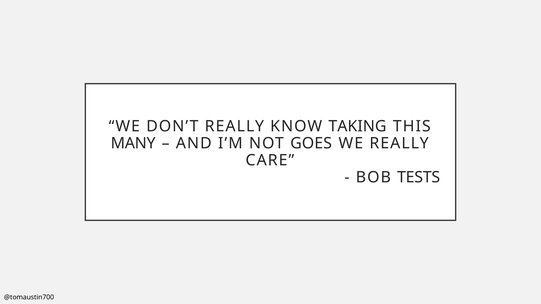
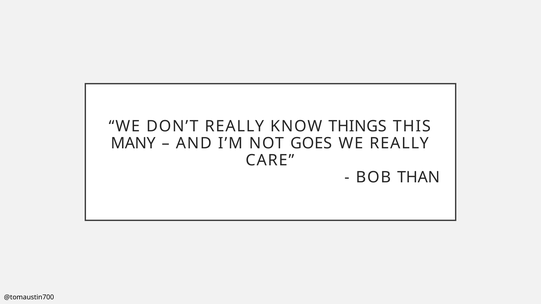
TAKING: TAKING -> THINGS (358, 127)
TESTS: TESTS -> THAN (419, 178)
